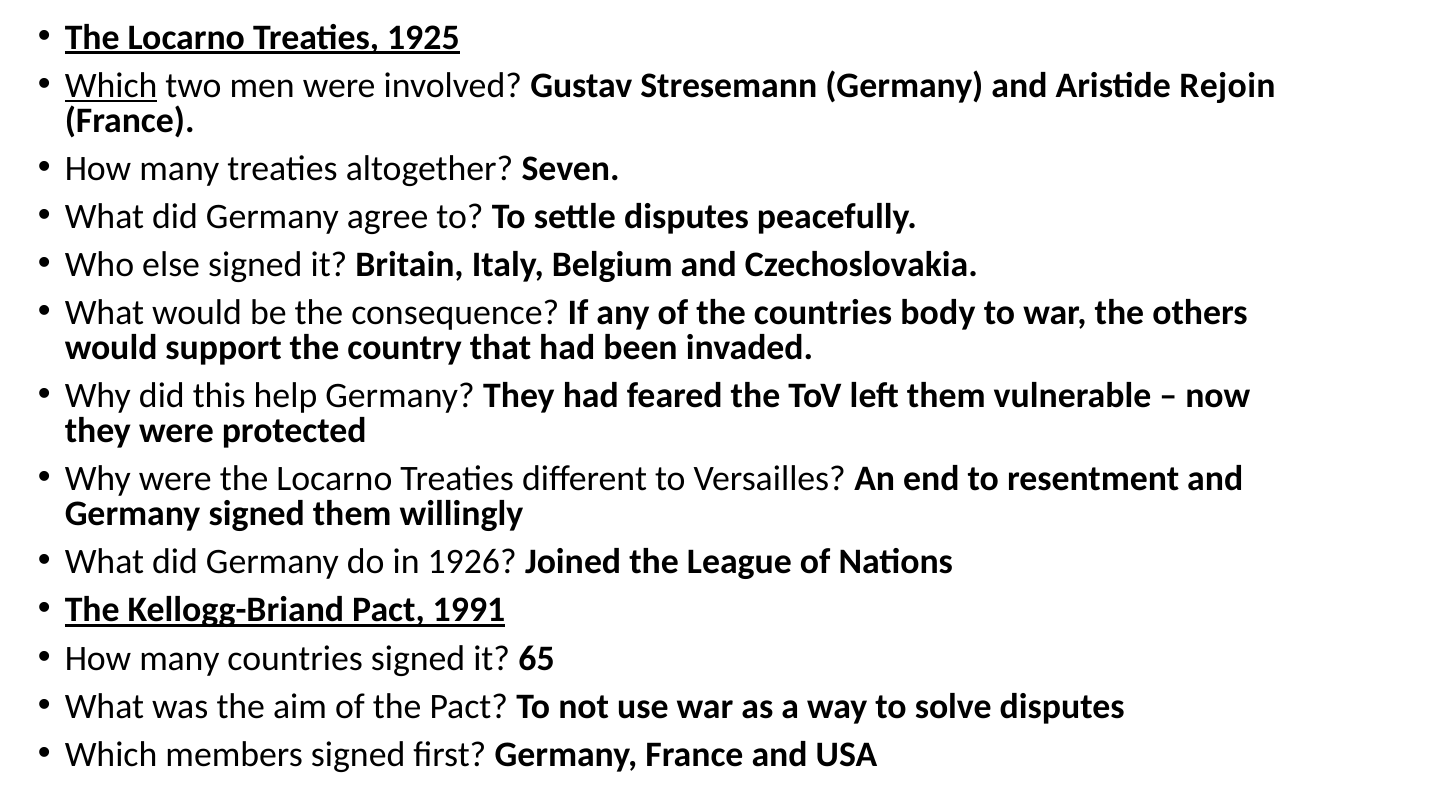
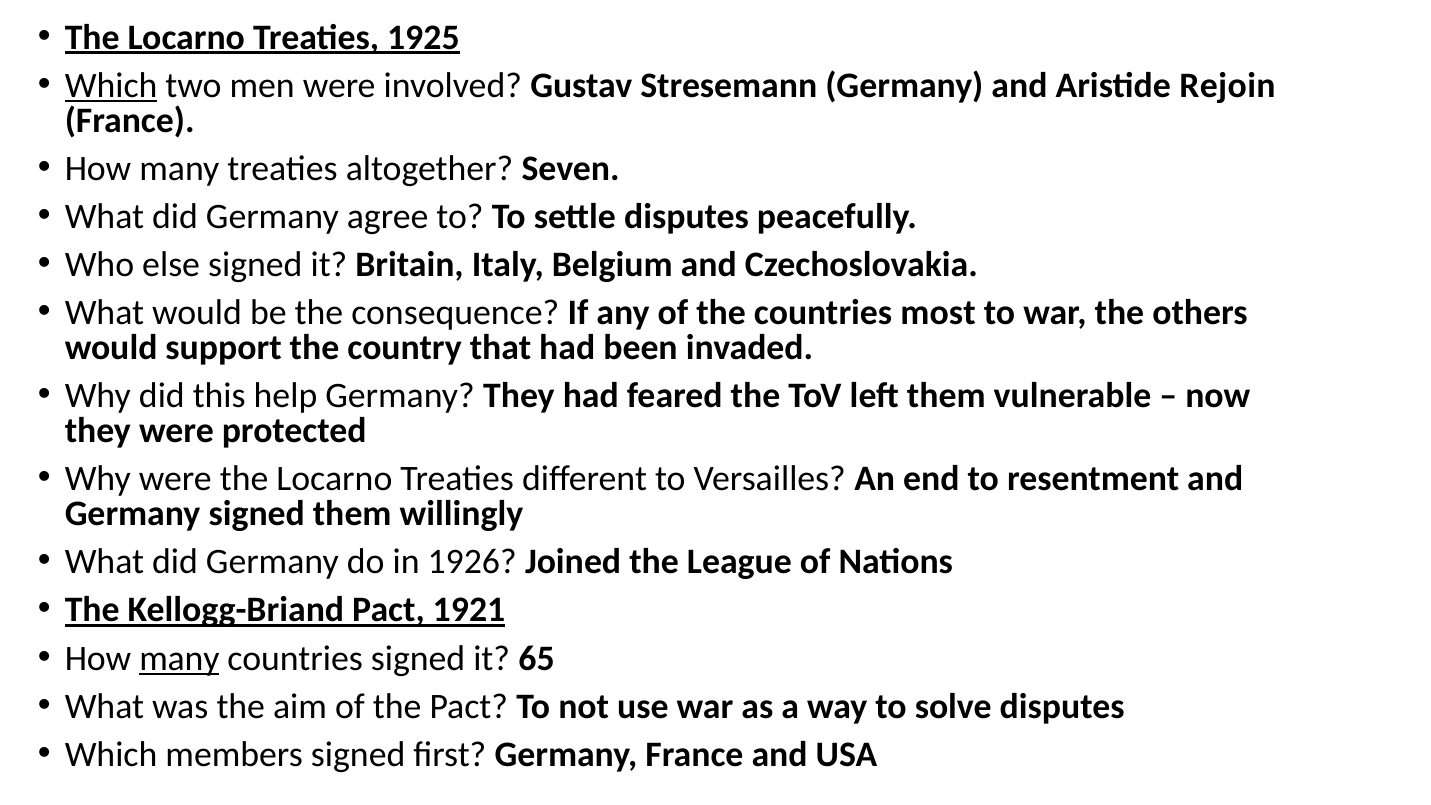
body: body -> most (938, 313)
1991: 1991 -> 1921 (469, 610)
many underline: none -> present (179, 658)
